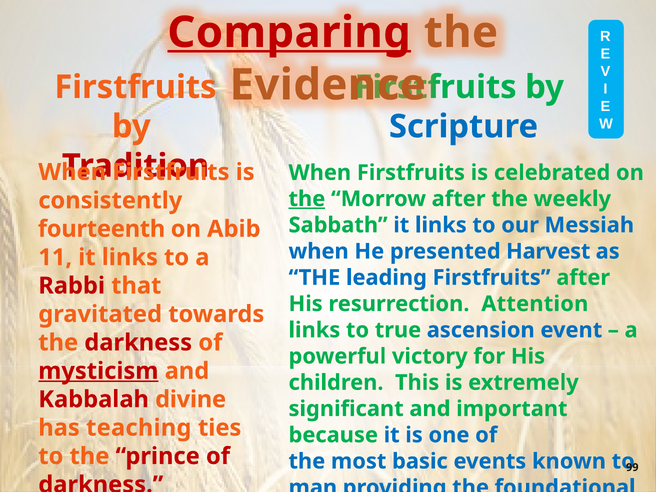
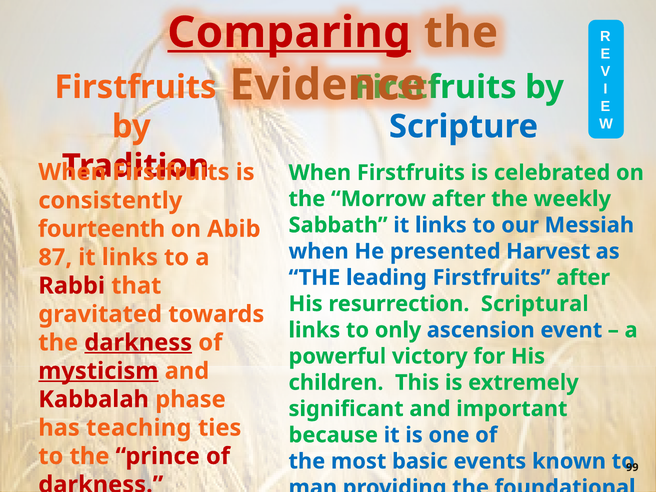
the underline: present -> none (307, 199)
11: 11 -> 87 (55, 257)
Attention: Attention -> Scriptural (535, 304)
true: true -> only (398, 330)
darkness underline: none -> present (138, 343)
divine: divine -> phase (191, 399)
